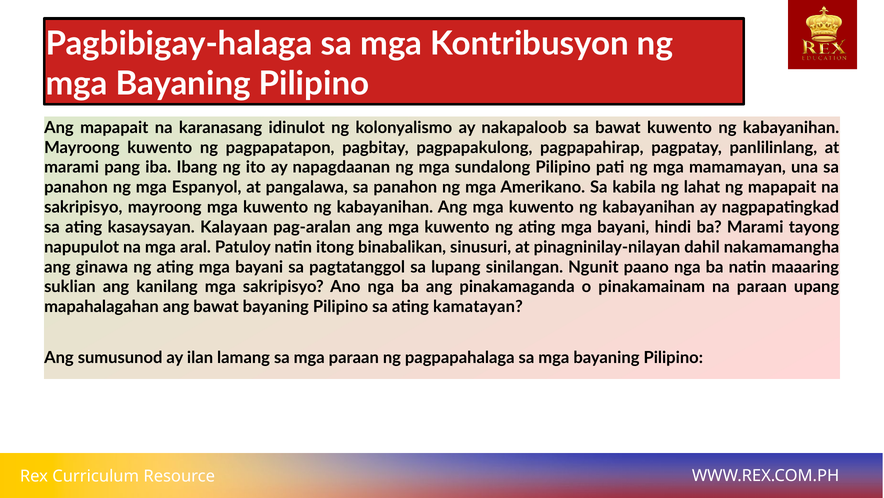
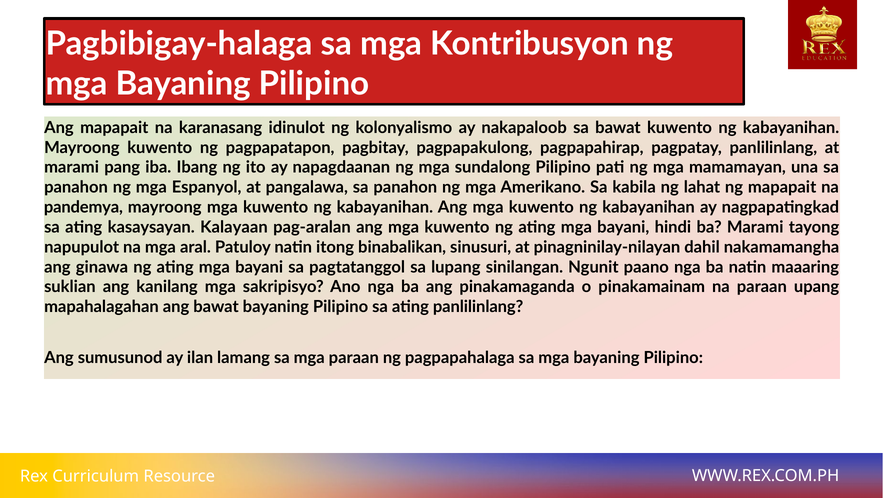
sakripisyo: sakripisyo -> pandemya (83, 207)
ating kamatayan: kamatayan -> panlilinlang (478, 306)
